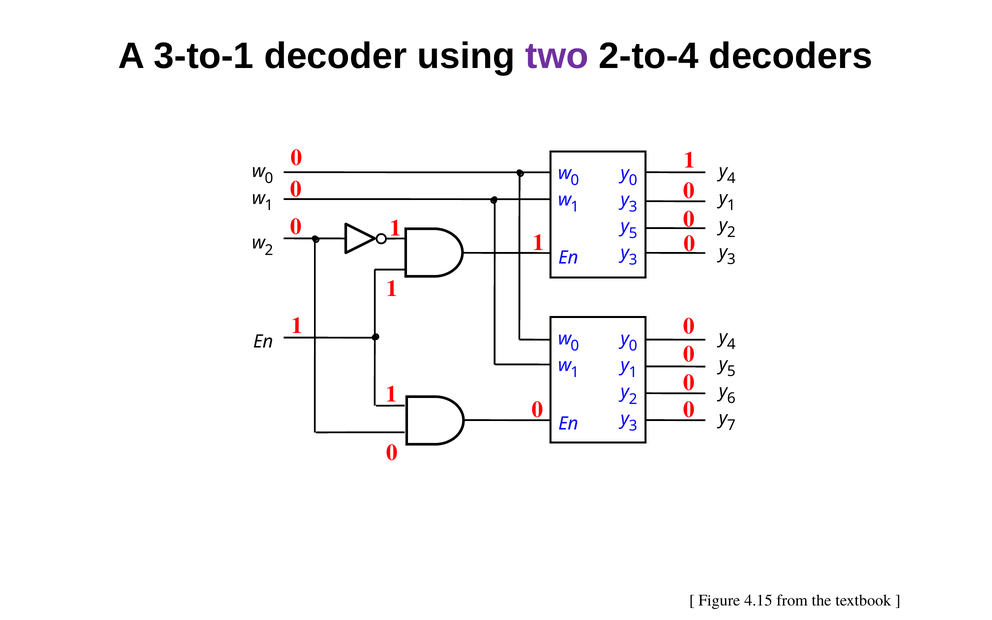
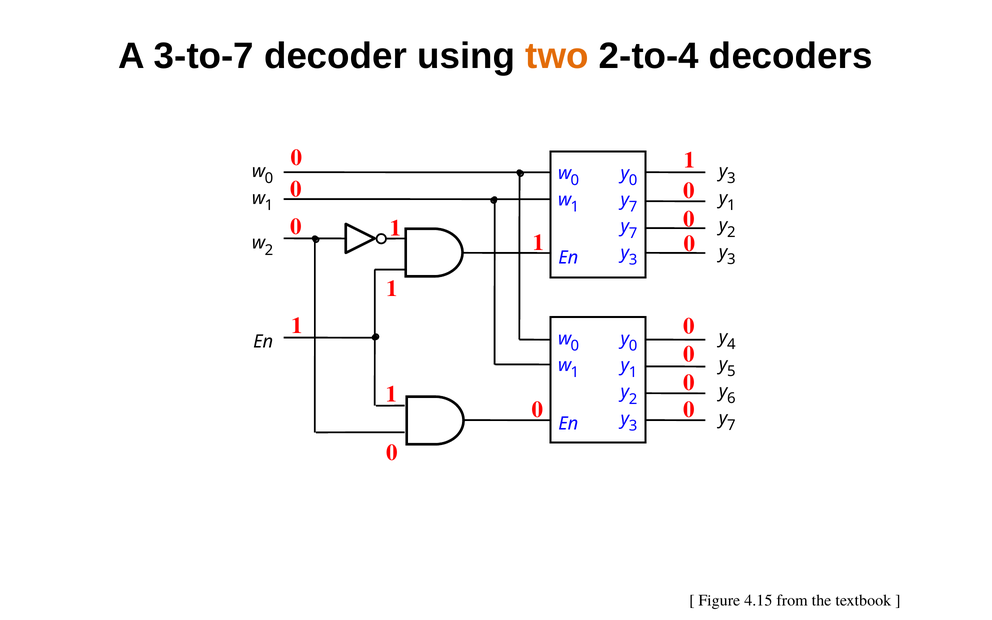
3-to-1: 3-to-1 -> 3-to-7 (204, 56)
two colour: purple -> orange (557, 56)
0 y 4: 4 -> 3 (731, 178)
1 y 3: 3 -> 7 (633, 207)
5: 5 -> 7 (633, 233)
